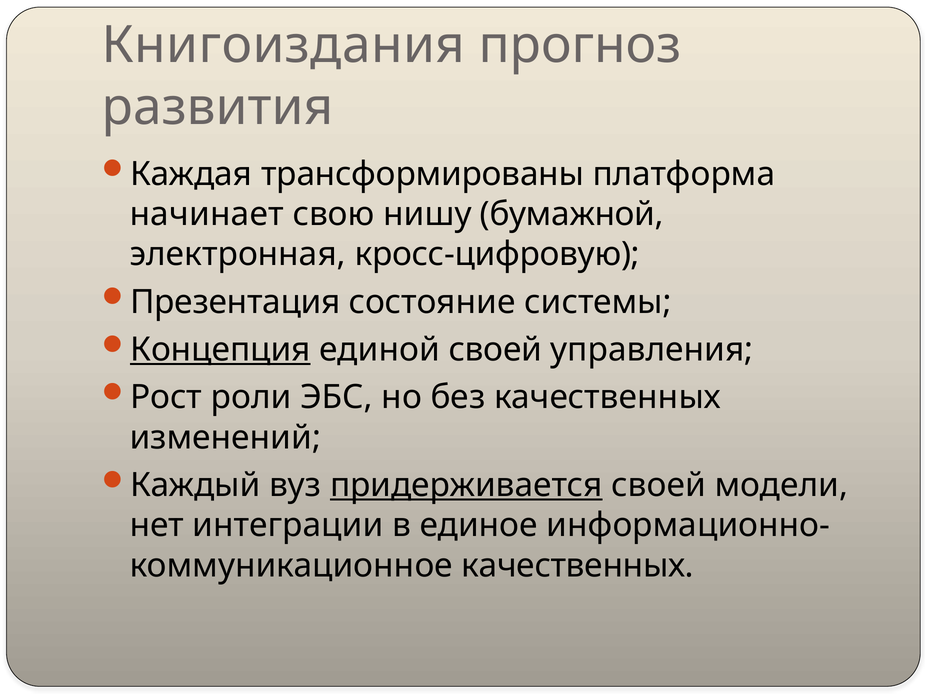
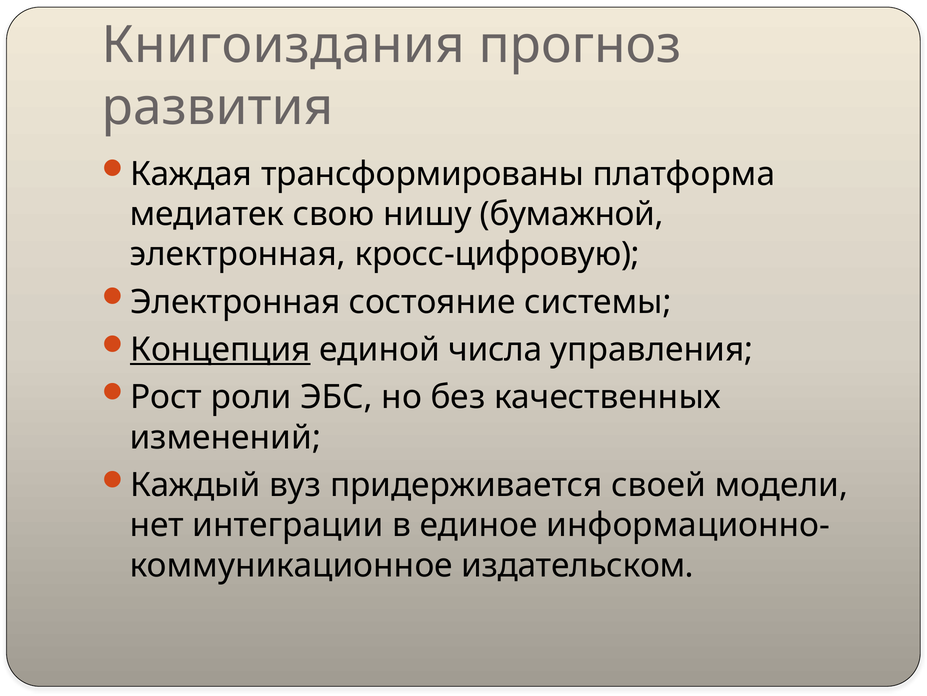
начинает: начинает -> медиатек (207, 214)
Презентация: Презентация -> Электронная (235, 302)
единой своей: своей -> числа (495, 349)
придерживается underline: present -> none (466, 485)
качественных: качественных -> издательском (578, 565)
